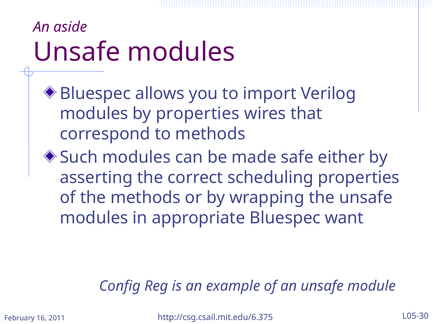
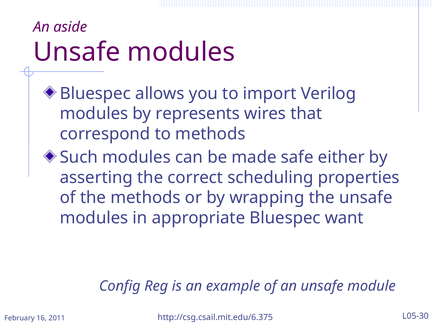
by properties: properties -> represents (198, 114)
